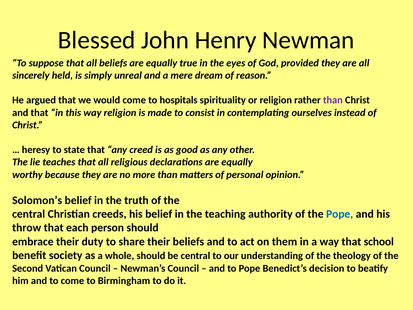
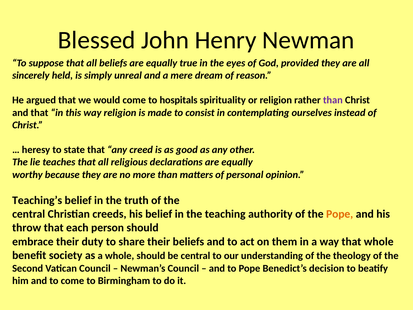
Solomon’s: Solomon’s -> Teaching’s (37, 200)
Pope colour: blue -> orange (340, 214)
that school: school -> whole (379, 241)
